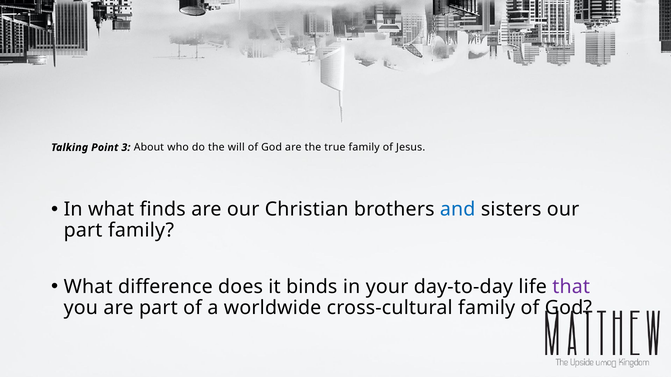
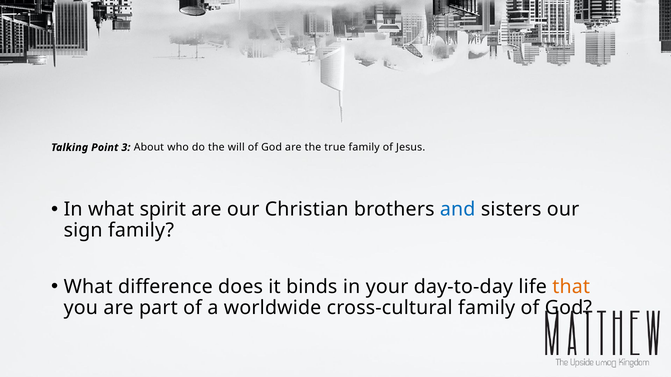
finds: finds -> spirit (163, 210)
part: part -> sign (83, 231)
that colour: purple -> orange (571, 287)
